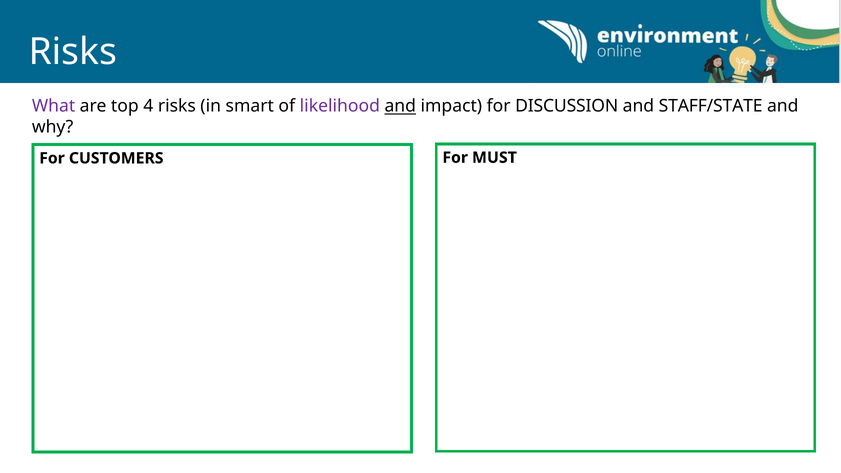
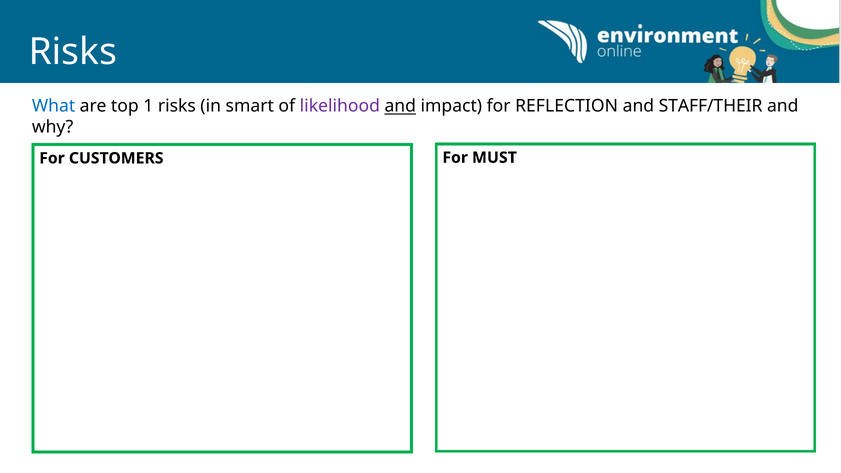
What colour: purple -> blue (54, 106)
4: 4 -> 1 (148, 106)
DISCUSSION: DISCUSSION -> REFLECTION (567, 106)
STAFF/STATE: STAFF/STATE -> STAFF/THEIR (711, 106)
